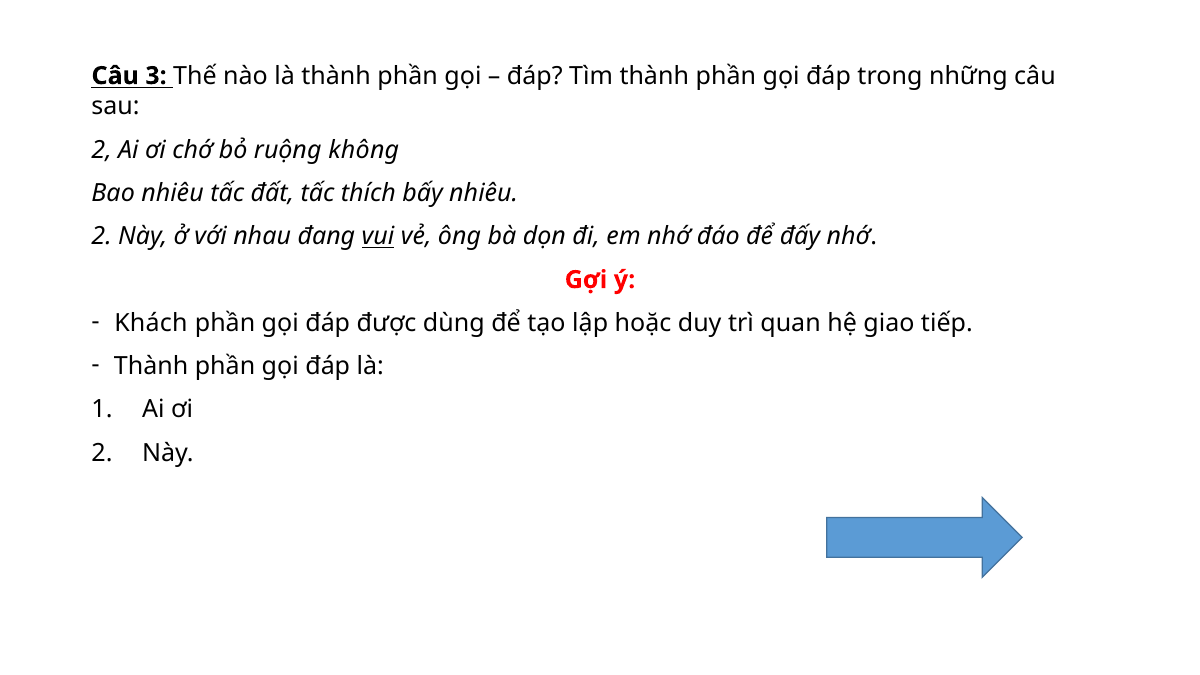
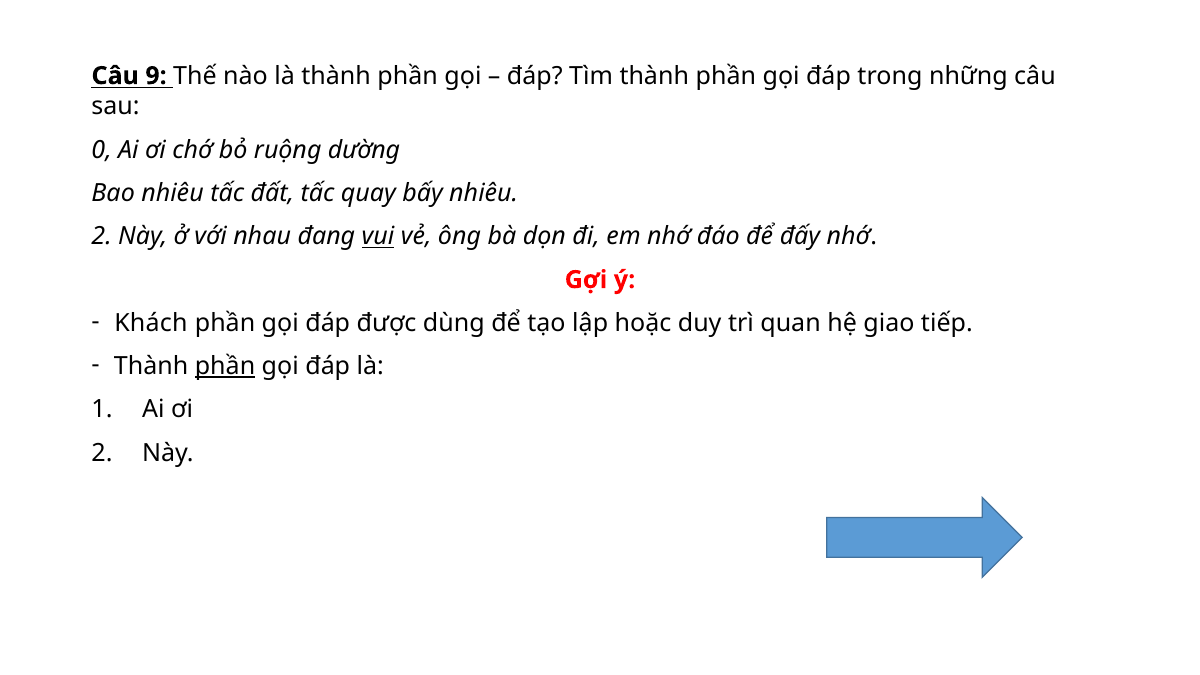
3: 3 -> 9 (156, 76)
2: 2 -> 0 (102, 150)
không: không -> dường (364, 150)
thích: thích -> quay (368, 193)
phần underline: none -> present (225, 366)
